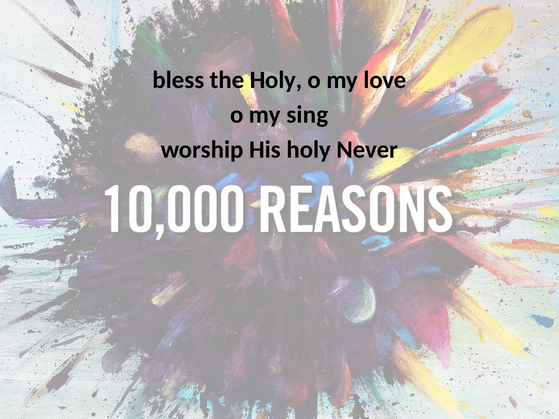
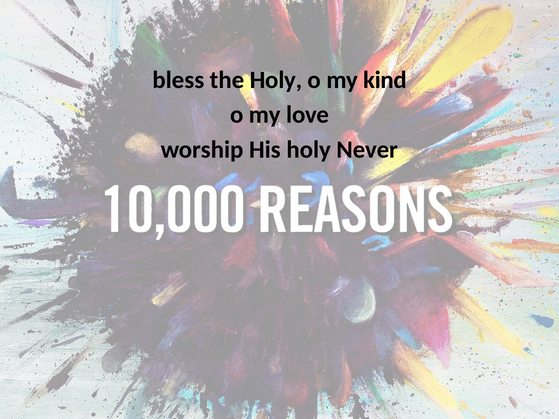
love: love -> kind (385, 80)
sing: sing -> love (308, 115)
